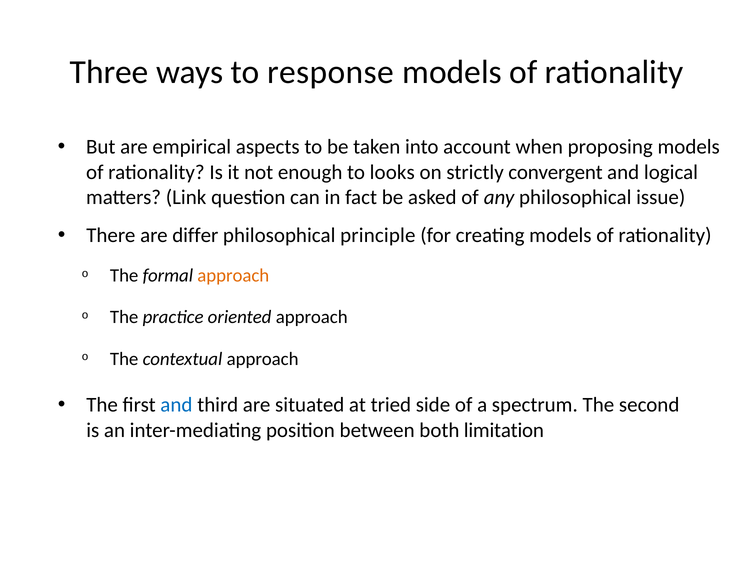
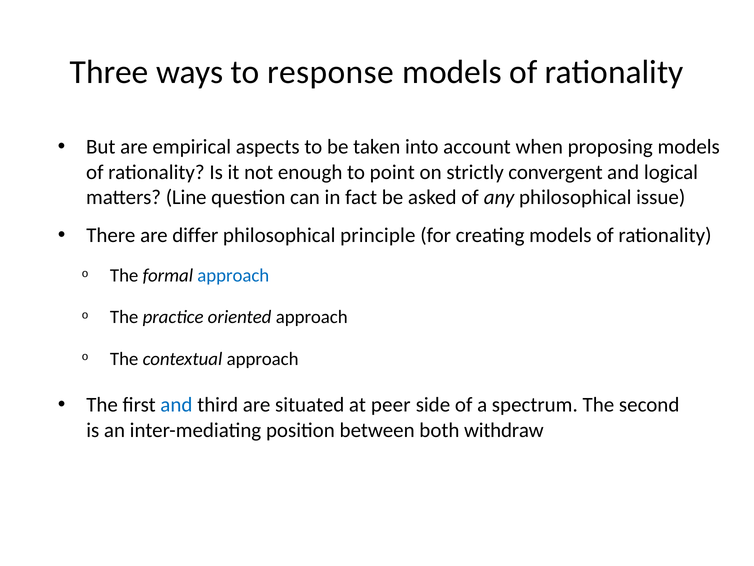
looks: looks -> point (392, 172)
Link: Link -> Line (186, 197)
approach colour: orange -> blue (233, 275)
tried: tried -> peer (391, 405)
limitation: limitation -> withdraw (504, 430)
